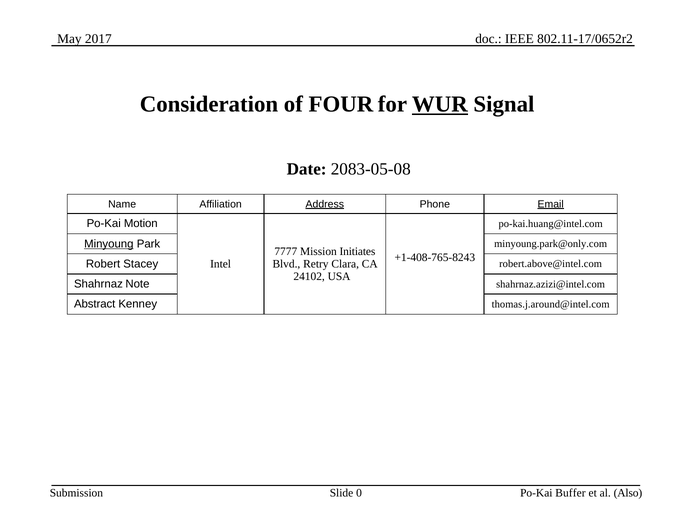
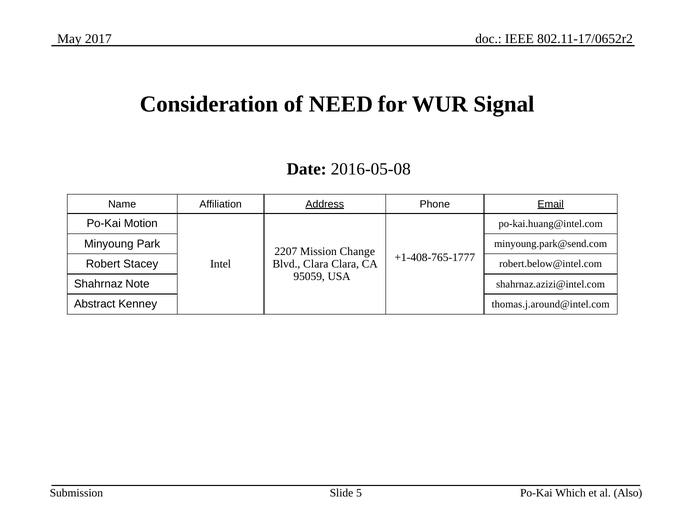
FOUR: FOUR -> NEED (341, 104)
WUR underline: present -> none (440, 104)
2083-05-08: 2083-05-08 -> 2016-05-08 (371, 169)
Minyoung underline: present -> none (109, 244)
minyoung.park@only.com: minyoung.park@only.com -> minyoung.park@send.com (551, 244)
7777: 7777 -> 2207 (286, 252)
Initiates: Initiates -> Change (357, 252)
+1-408-765-8243: +1-408-765-8243 -> +1-408-765-1777 (435, 258)
robert.above@intel.com: robert.above@intel.com -> robert.below@intel.com (551, 264)
Blvd Retry: Retry -> Clara (316, 264)
24102: 24102 -> 95059 (309, 277)
0: 0 -> 5 (359, 493)
Buffer: Buffer -> Which (571, 494)
